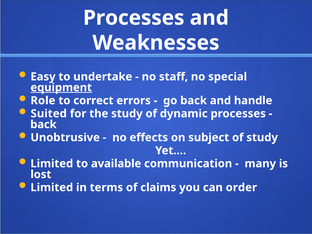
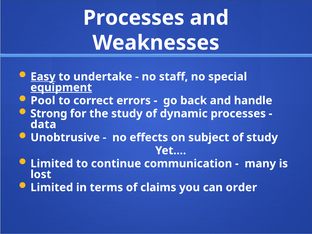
Easy underline: none -> present (43, 77)
Role: Role -> Pool (43, 101)
Suited: Suited -> Strong (49, 114)
back: back -> data (43, 124)
available: available -> continue (116, 164)
